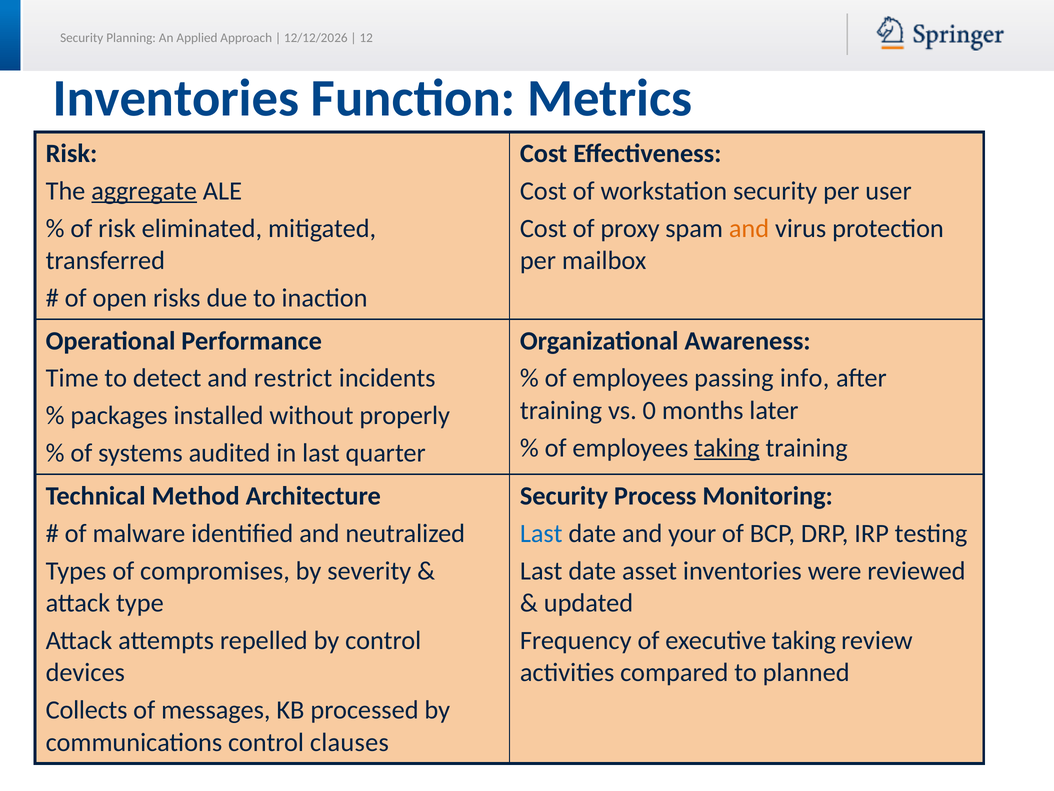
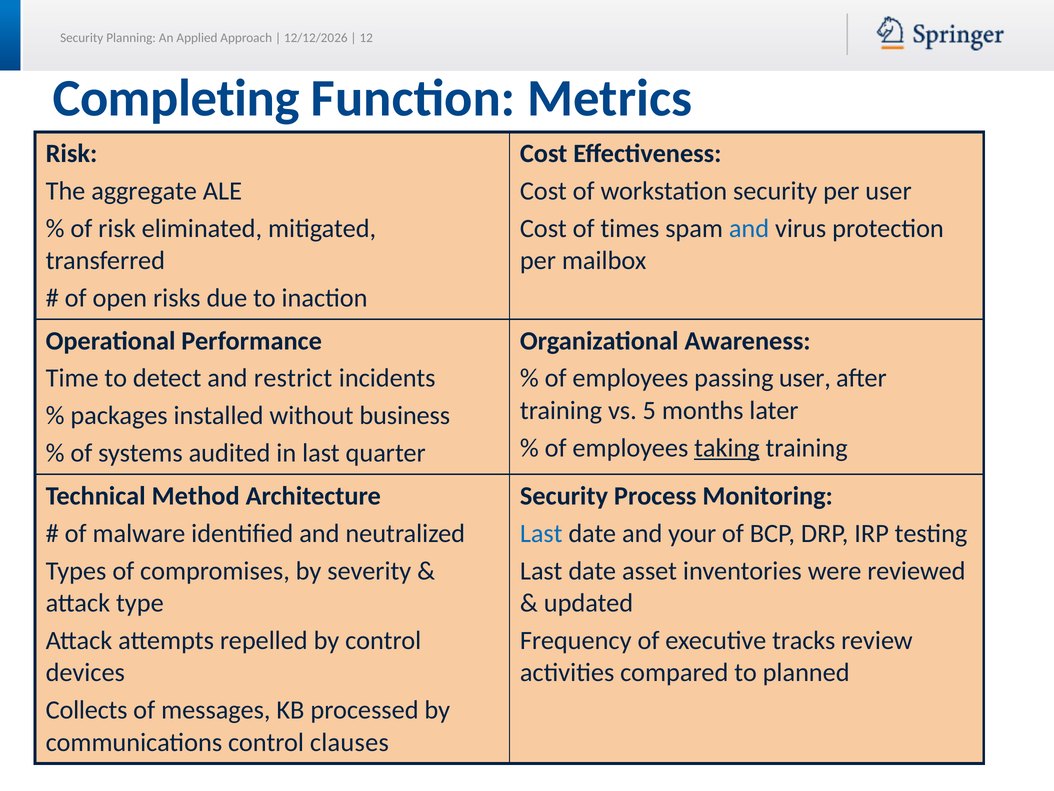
Inventories: Inventories -> Completing (176, 98)
aggregate underline: present -> none (144, 191)
proxy: proxy -> times (630, 228)
and colour: orange -> blue (749, 228)
passing info: info -> user (805, 378)
0: 0 -> 5 (649, 410)
properly: properly -> business (405, 415)
executive taking: taking -> tracks (804, 640)
